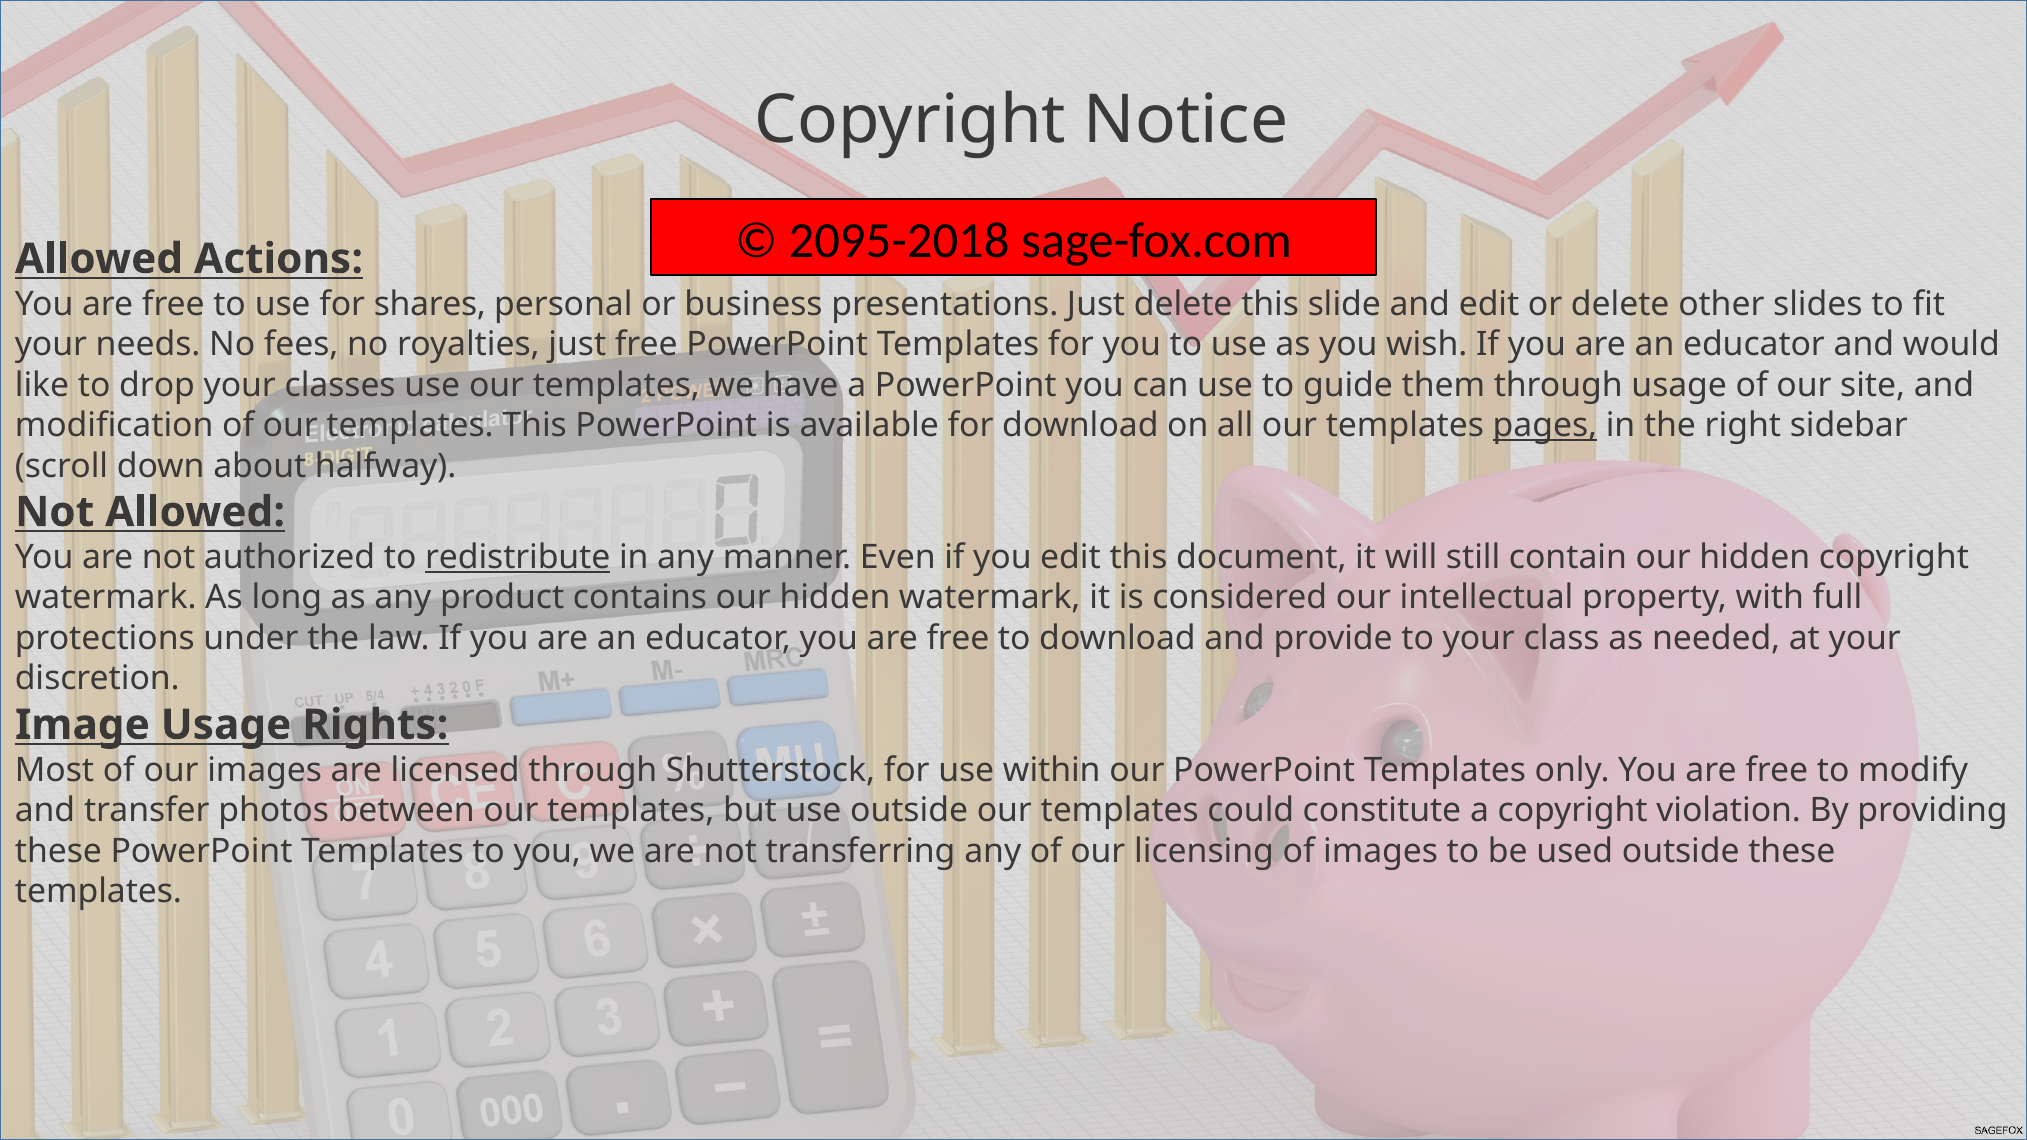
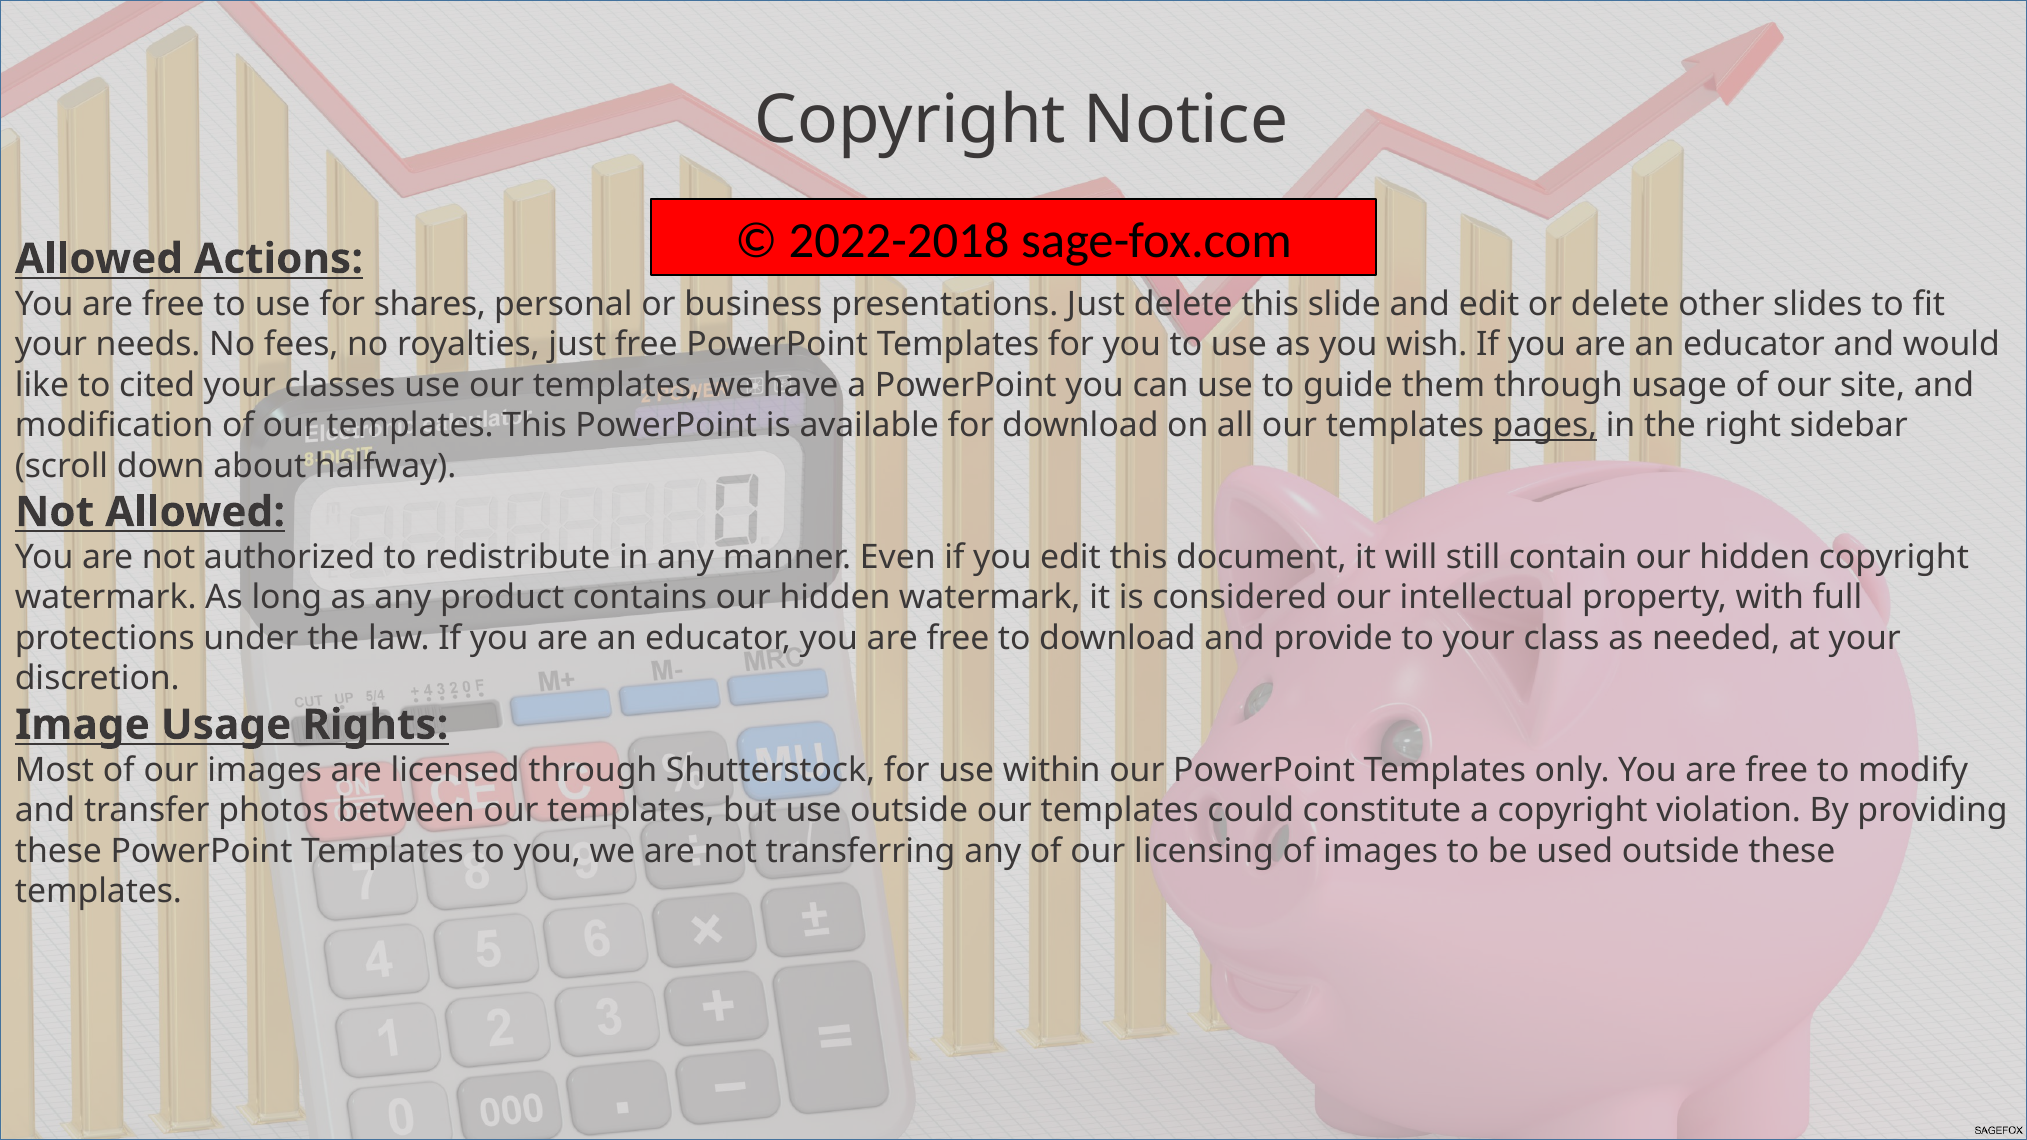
2095-2018: 2095-2018 -> 2022-2018 (899, 241)
drop: drop -> cited (157, 385)
redistribute underline: present -> none (518, 557)
